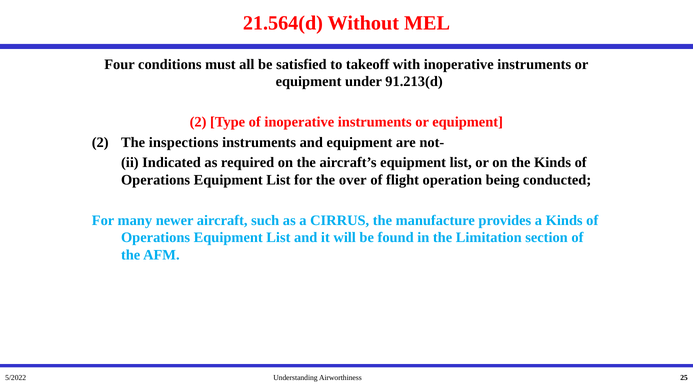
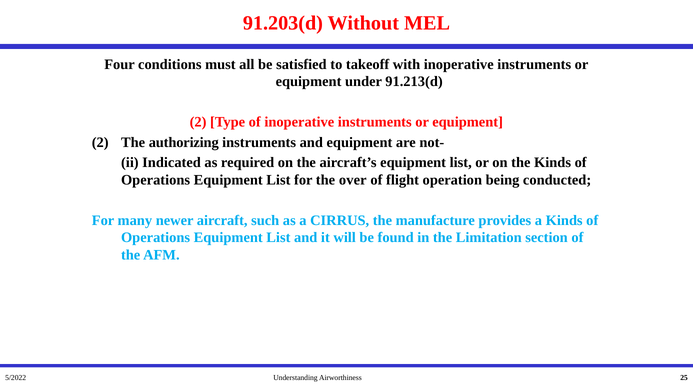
21.564(d: 21.564(d -> 91.203(d (283, 23)
inspections: inspections -> authorizing (184, 142)
